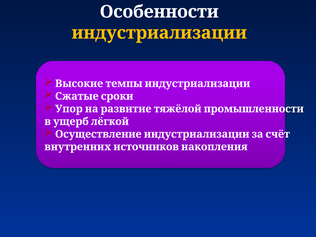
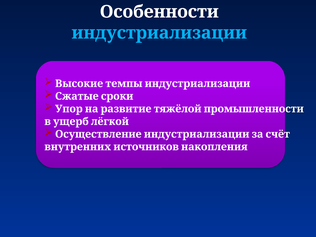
индустриализации colour: yellow -> light blue (159, 33)
